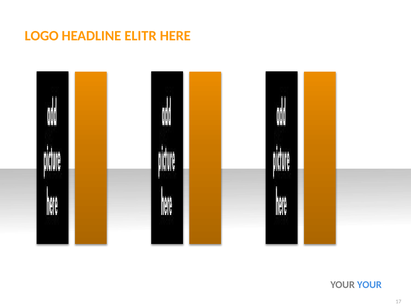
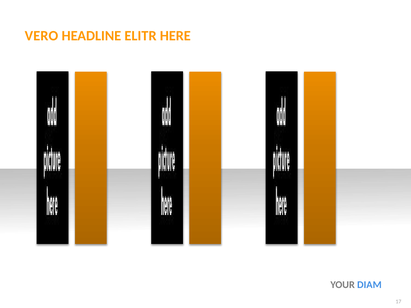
LOGO: LOGO -> VERO (41, 36)
YOUR YOUR: YOUR -> DIAM (369, 285)
